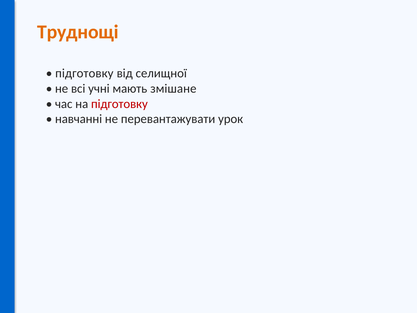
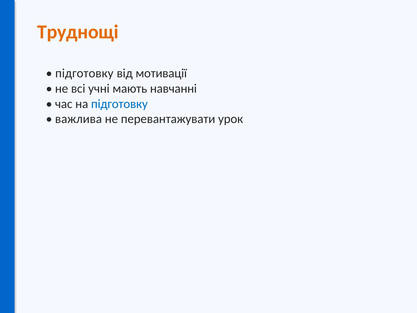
селищної: селищної -> мотивації (161, 73)
змішане: змішане -> навчанні (173, 88)
підготовку colour: red -> blue (119, 104)
навчанні: навчанні -> важлива (78, 119)
